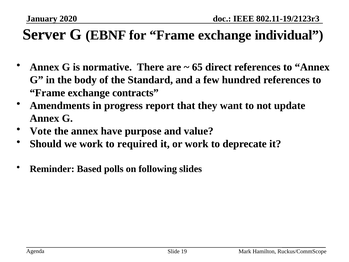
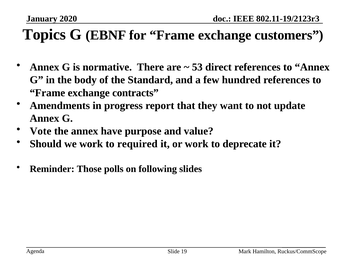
Server: Server -> Topics (44, 35)
individual: individual -> customers (289, 35)
65: 65 -> 53 (197, 67)
Based: Based -> Those (89, 169)
